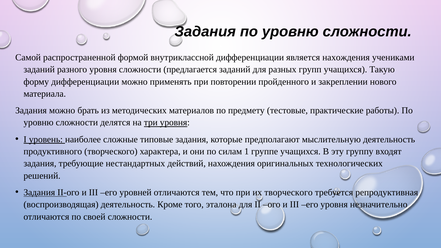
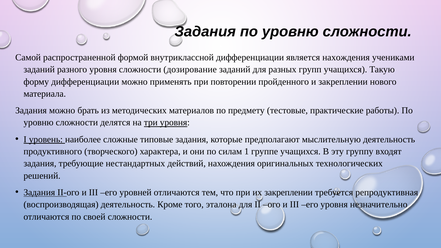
предлагается: предлагается -> дозирование (190, 70)
их творческого: творческого -> закреплении (289, 192)
